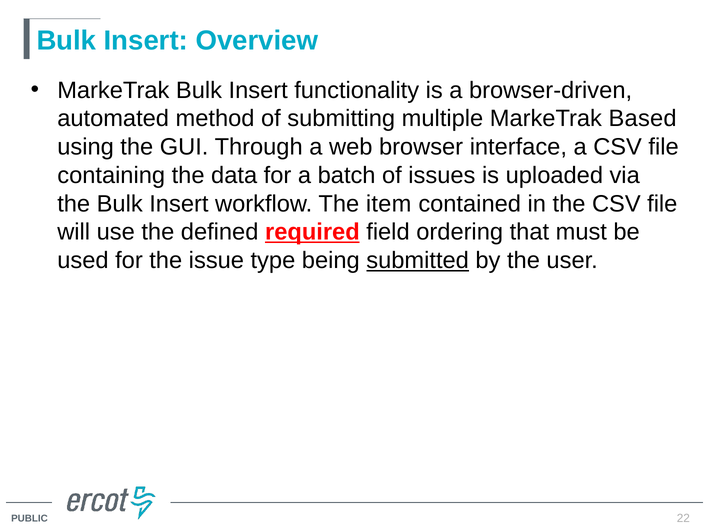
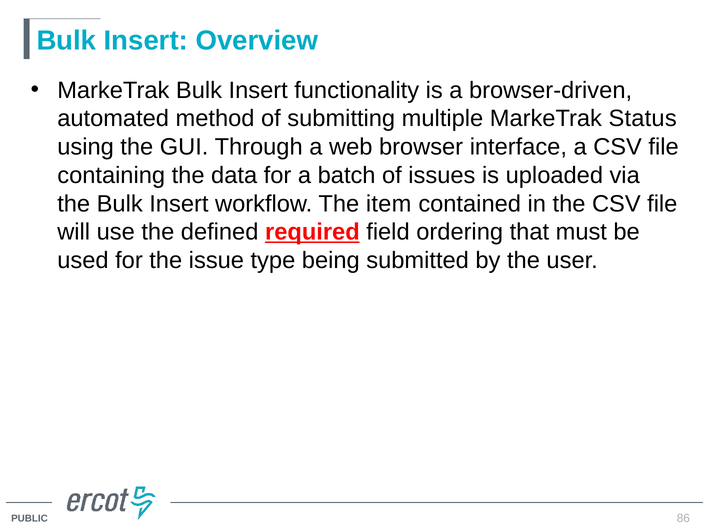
Based: Based -> Status (643, 119)
submitted underline: present -> none (418, 261)
22: 22 -> 86 (683, 519)
